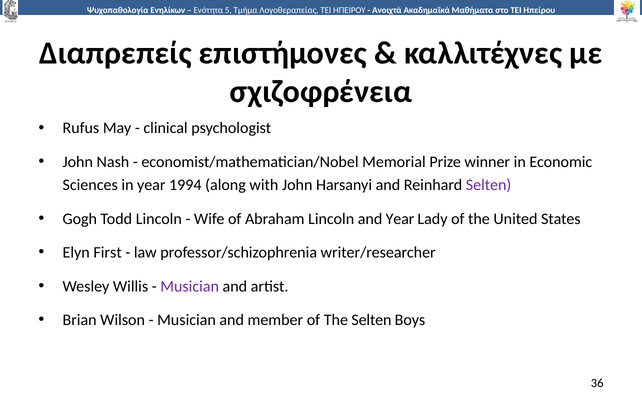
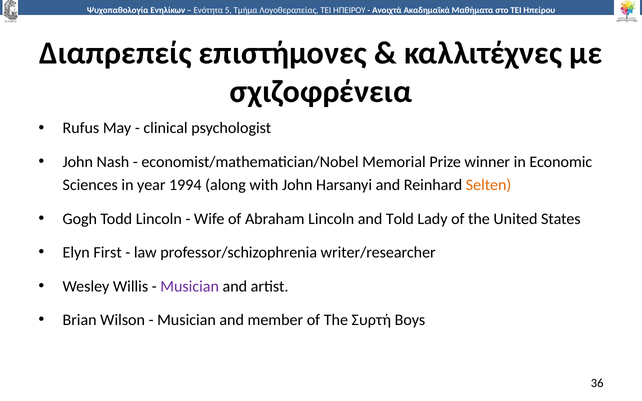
Selten colour: purple -> orange (489, 185)
and Year: Year -> Told (400, 219)
The Selten: Selten -> Συρτή (371, 320)
